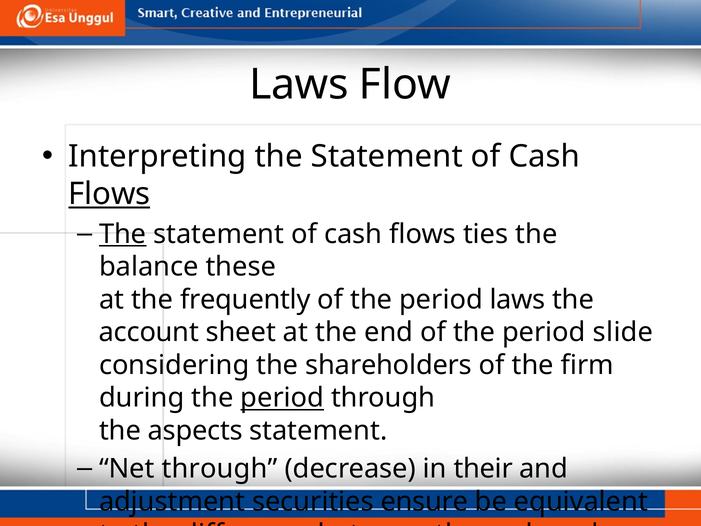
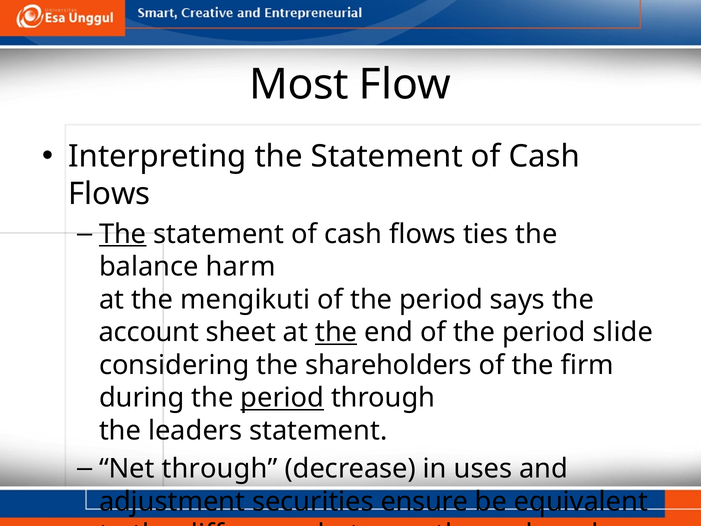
Laws: Laws -> Most (299, 85)
Flows underline: present -> none (109, 194)
these: these -> harm (241, 267)
frequently: frequently -> mengikuti (245, 300)
period laws: laws -> says (517, 300)
the underline: none -> present (336, 332)
aspects: aspects -> leaders (195, 430)
their: their -> uses (483, 469)
